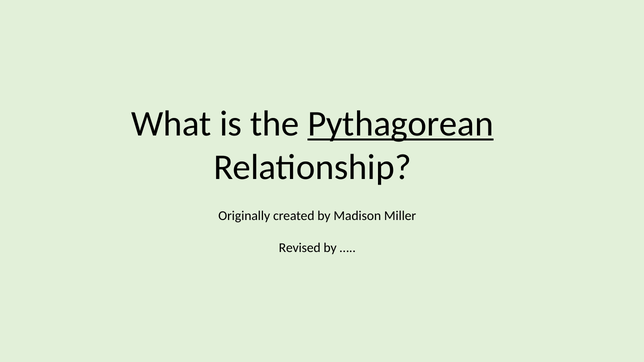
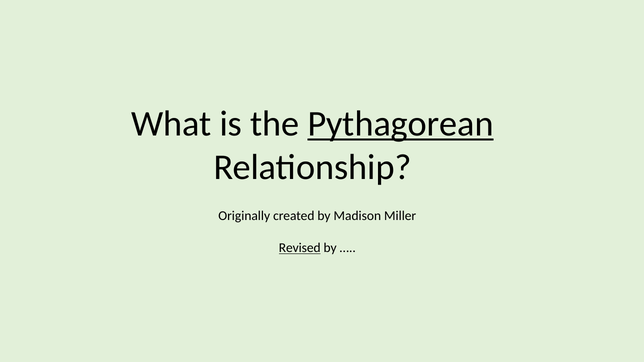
Revised underline: none -> present (300, 248)
